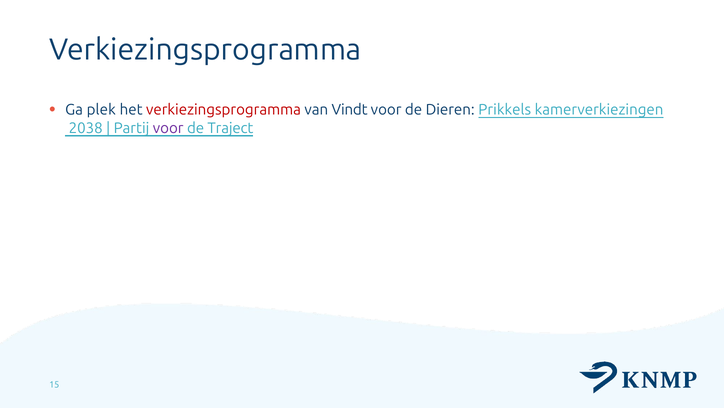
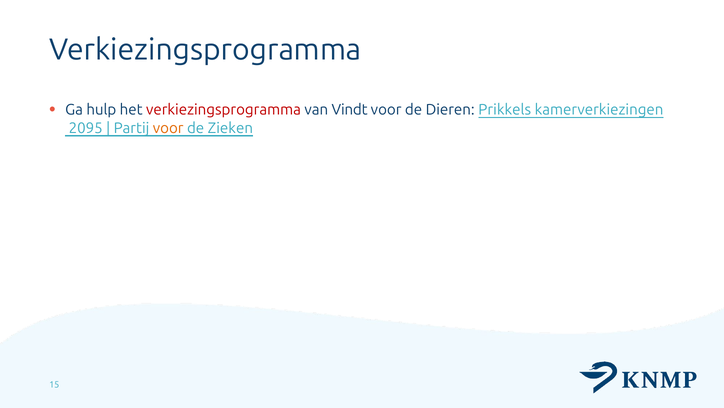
plek: plek -> hulp (101, 110)
2038: 2038 -> 2095 (86, 128)
voor colour: purple -> orange (168, 128)
Traject: Traject -> Zieken (230, 128)
